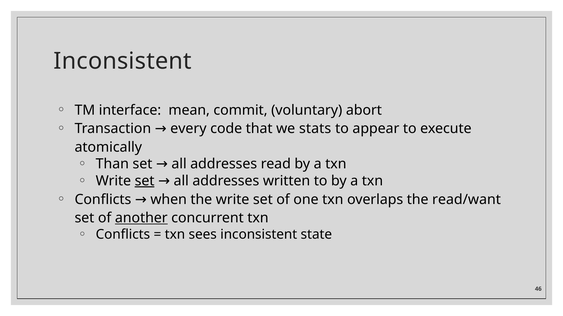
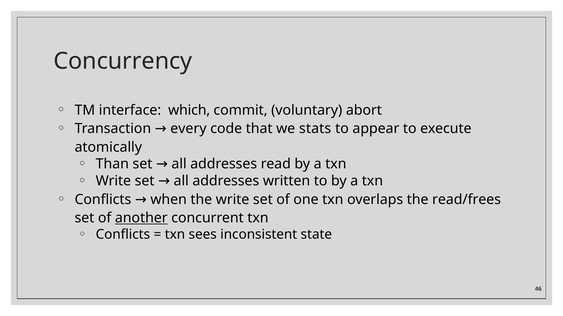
Inconsistent: Inconsistent -> Concurrency (123, 61)
mean: mean -> which (189, 110)
set underline: present -> none (145, 181)
read/want: read/want -> read/frees (467, 200)
